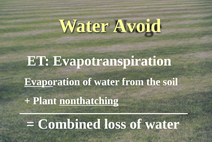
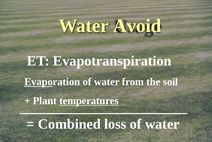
nonthatching: nonthatching -> temperatures (89, 100)
